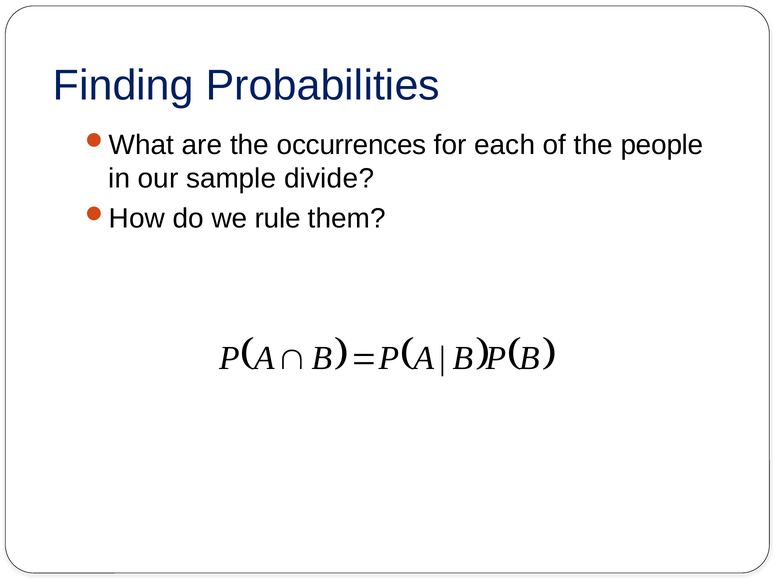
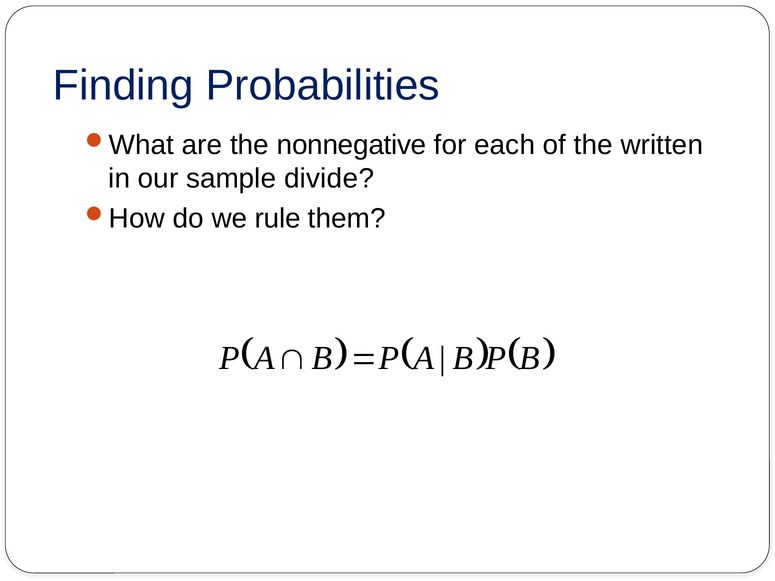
occurrences: occurrences -> nonnegative (352, 145)
people: people -> written (662, 145)
